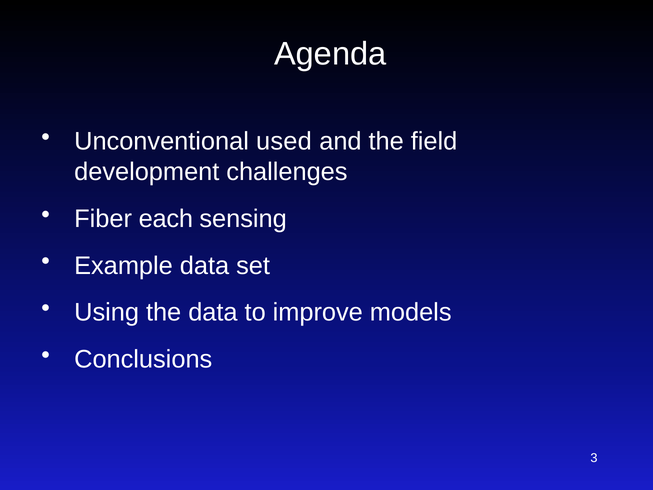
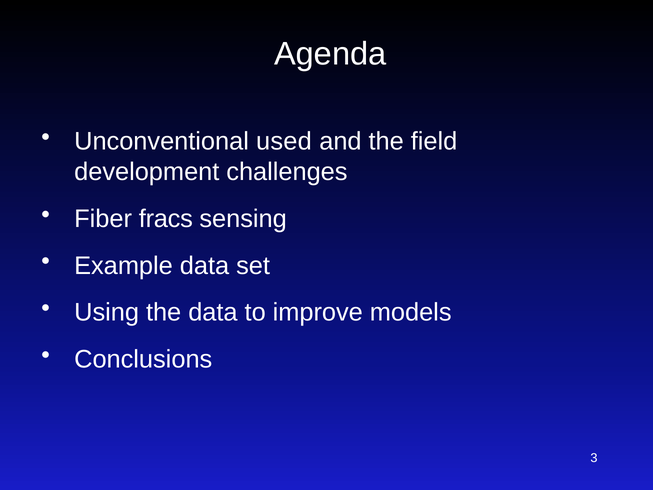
each: each -> fracs (166, 219)
